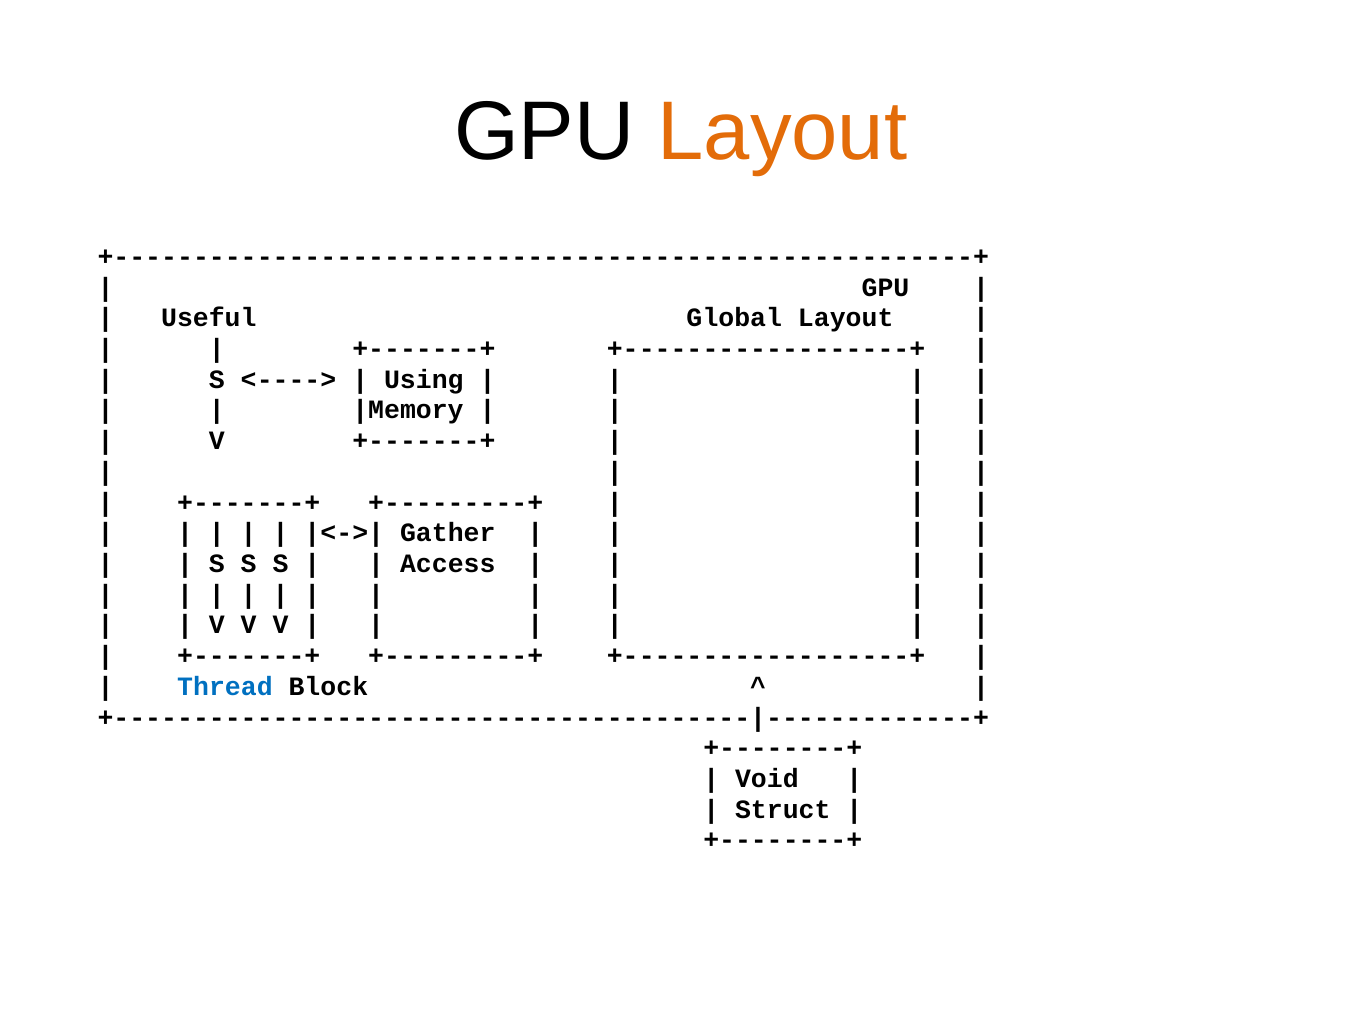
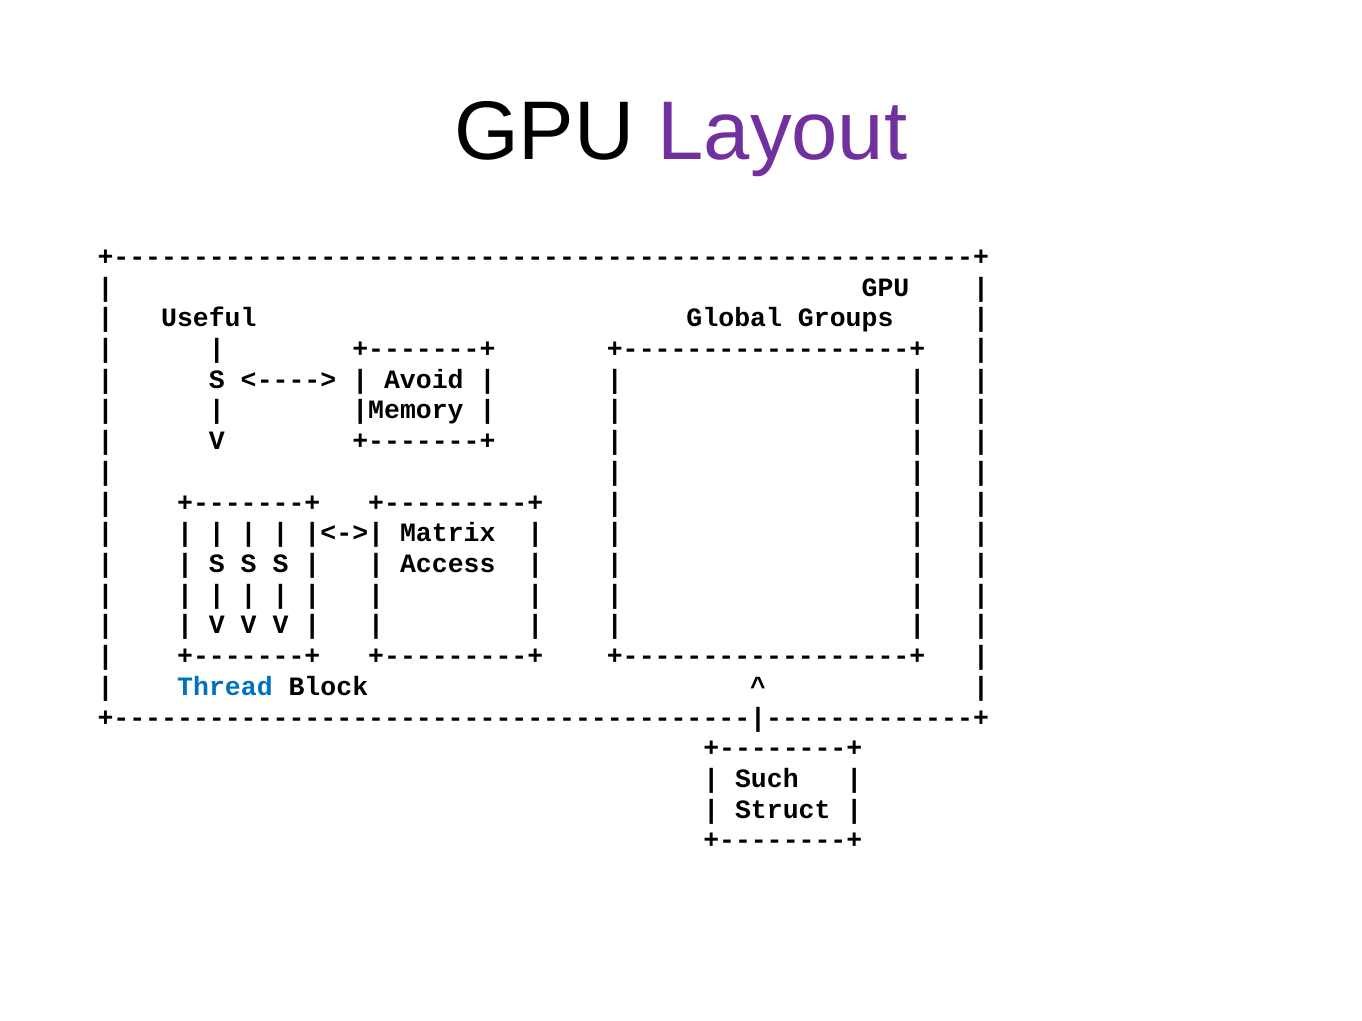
Layout colour: orange -> purple (782, 132)
Global Layout: Layout -> Groups (846, 318)
Using: Using -> Avoid (424, 380)
Gather: Gather -> Matrix (448, 533)
Void: Void -> Such (767, 779)
